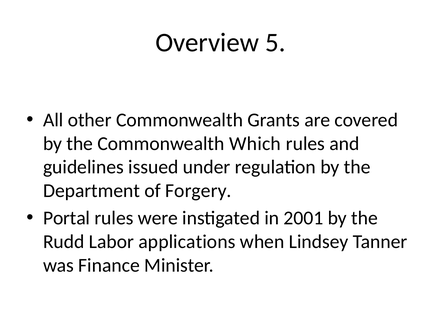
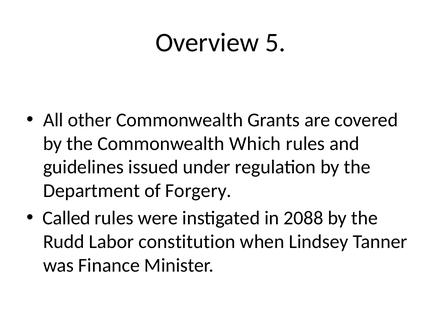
Portal: Portal -> Called (67, 218)
2001: 2001 -> 2088 (303, 218)
applications: applications -> constitution (187, 242)
